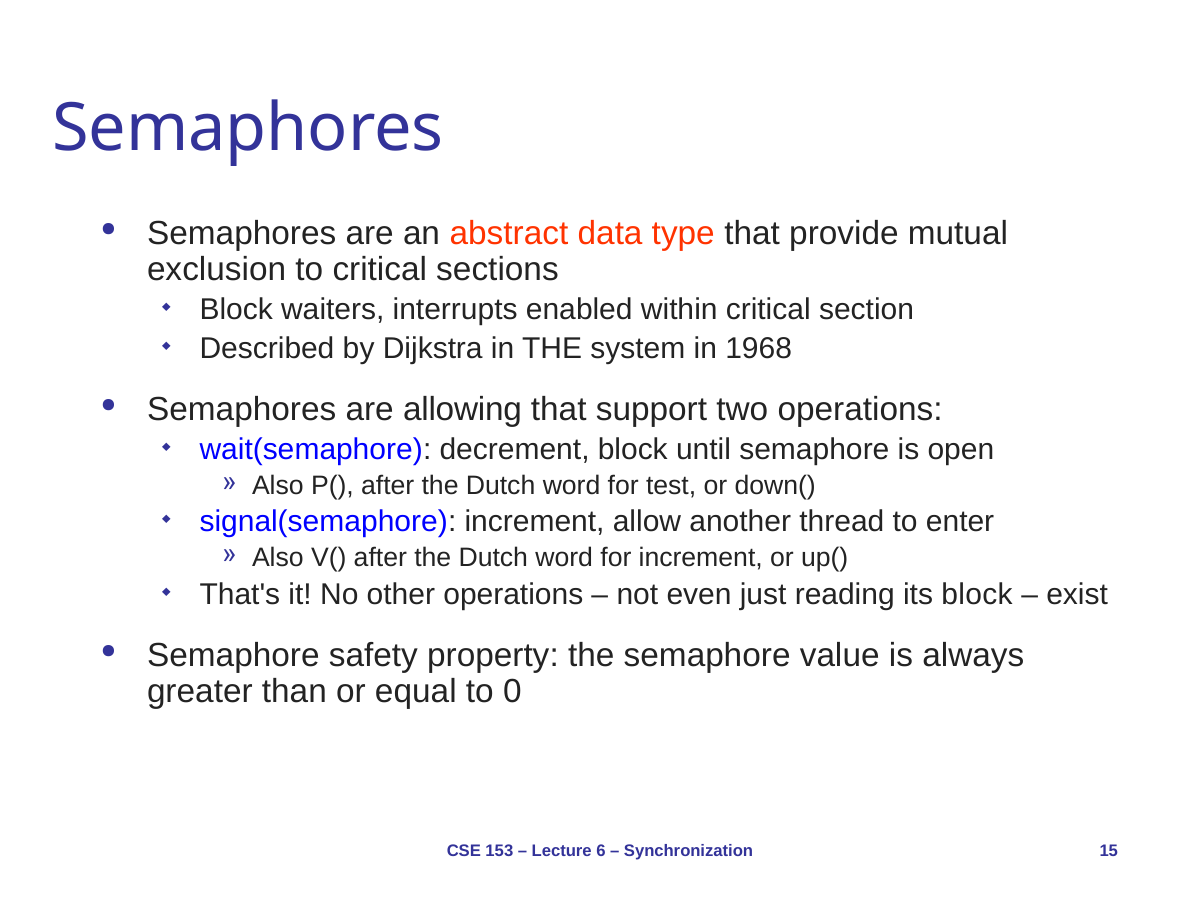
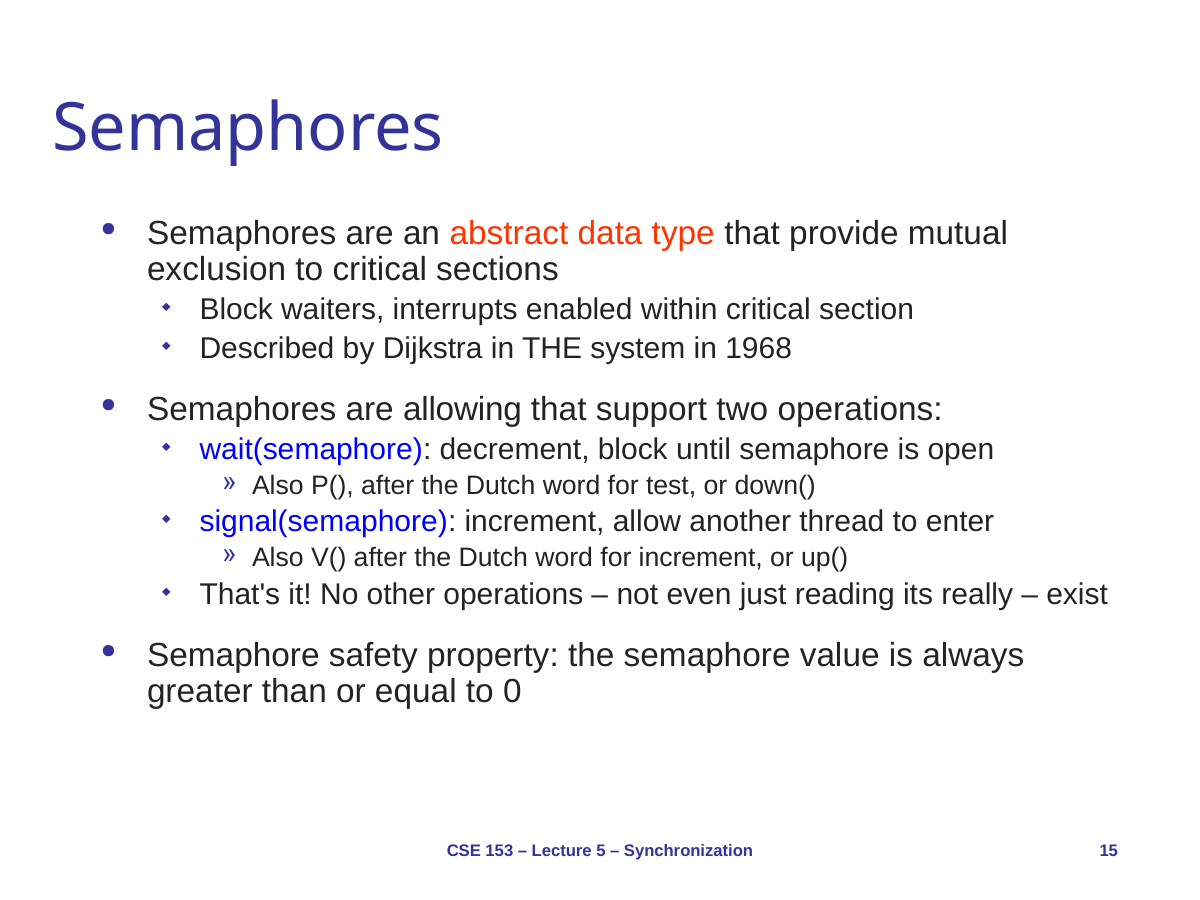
its block: block -> really (977, 595)
6: 6 -> 5 (601, 851)
